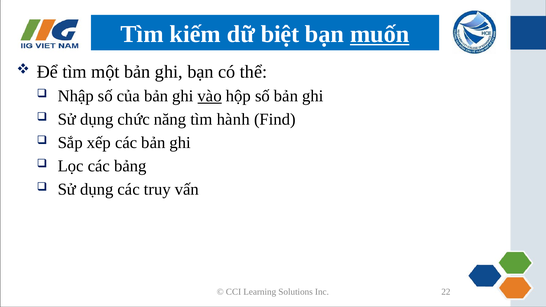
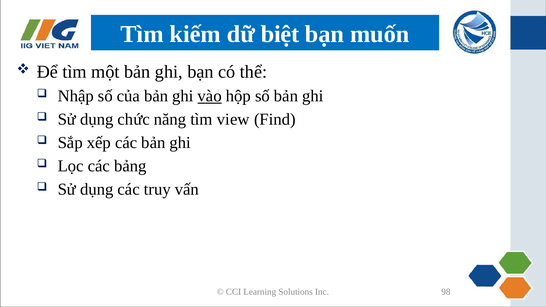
muốn underline: present -> none (380, 34)
hành: hành -> view (233, 119)
22: 22 -> 98 (446, 292)
